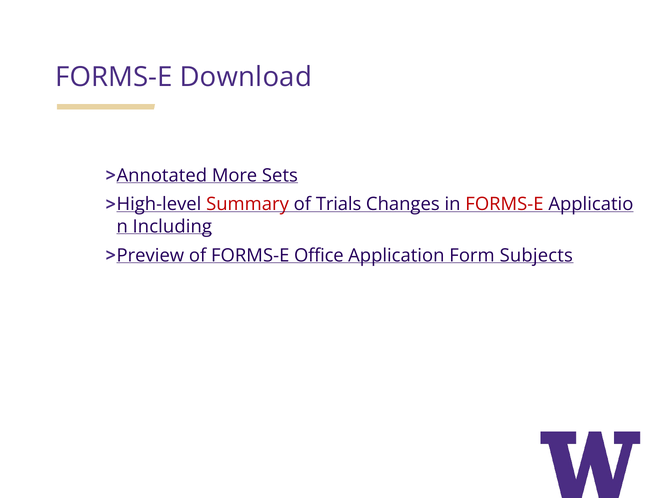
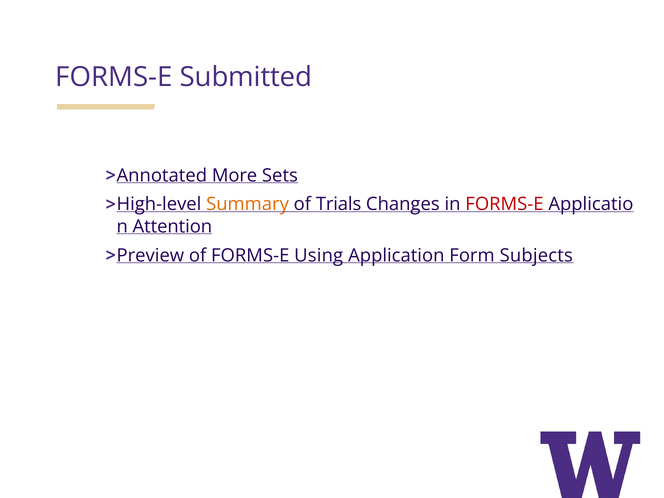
Download: Download -> Submitted (246, 77)
Summary colour: red -> orange (248, 204)
Including: Including -> Attention (172, 227)
Office: Office -> Using (319, 255)
